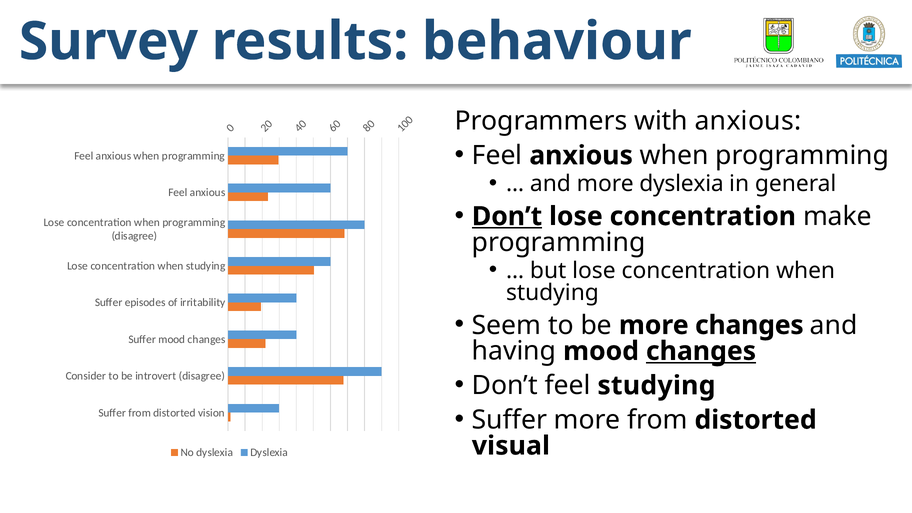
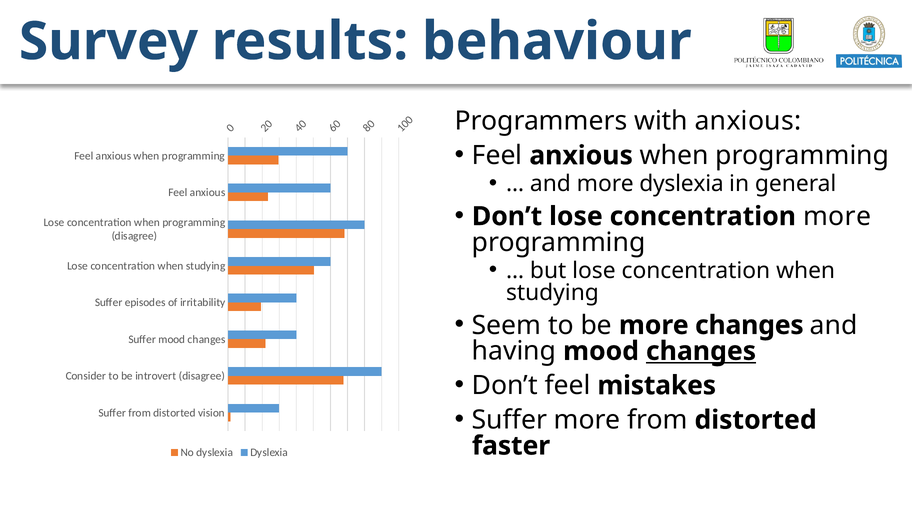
Don’t underline: present -> none (507, 216)
concentration make: make -> more (837, 216)
feel studying: studying -> mistakes (657, 386)
visual: visual -> faster (511, 446)
